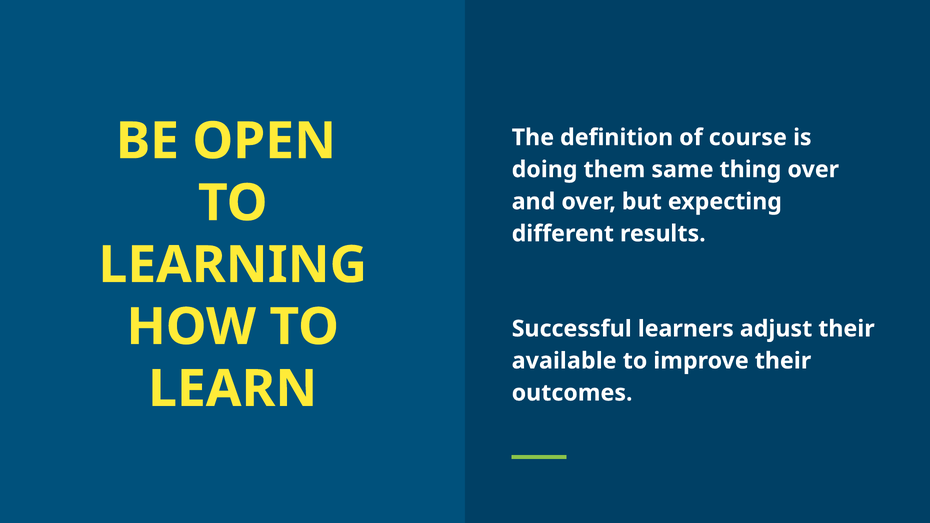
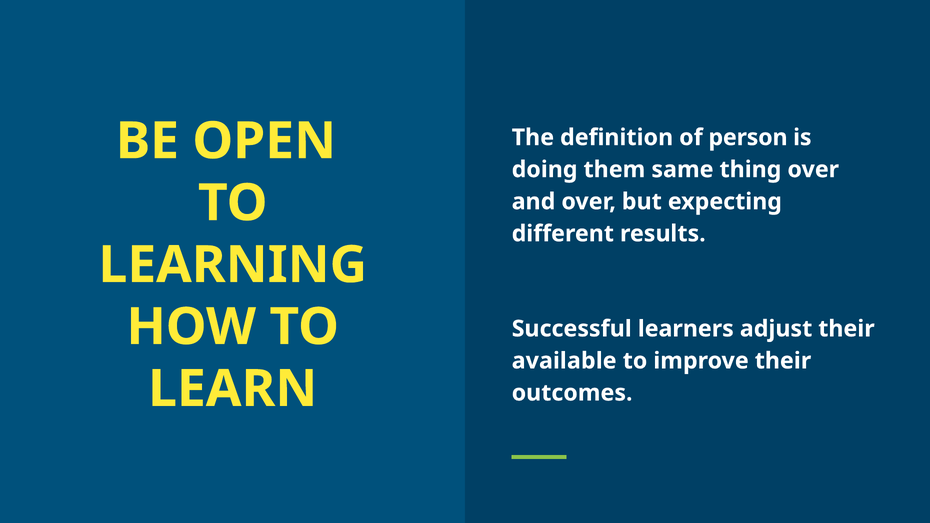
course: course -> person (748, 138)
